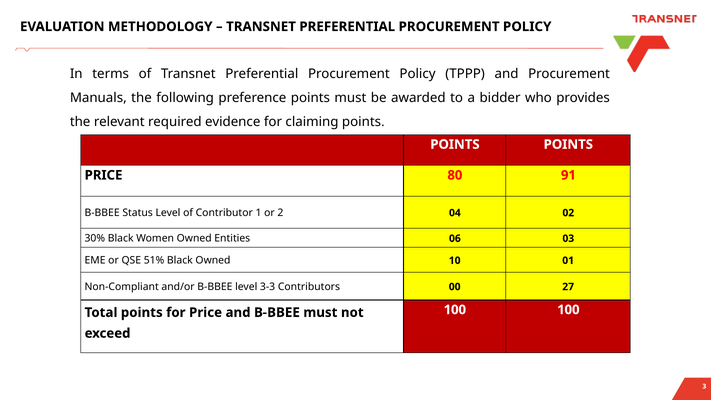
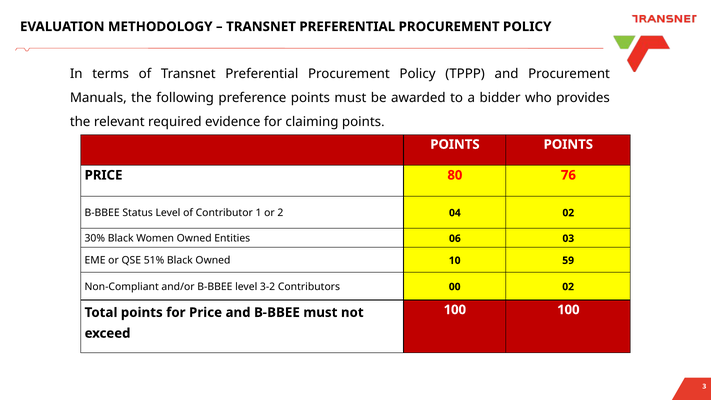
91: 91 -> 76 (568, 175)
01: 01 -> 59 (568, 260)
3-3: 3-3 -> 3-2 (268, 287)
00 27: 27 -> 02 (568, 287)
